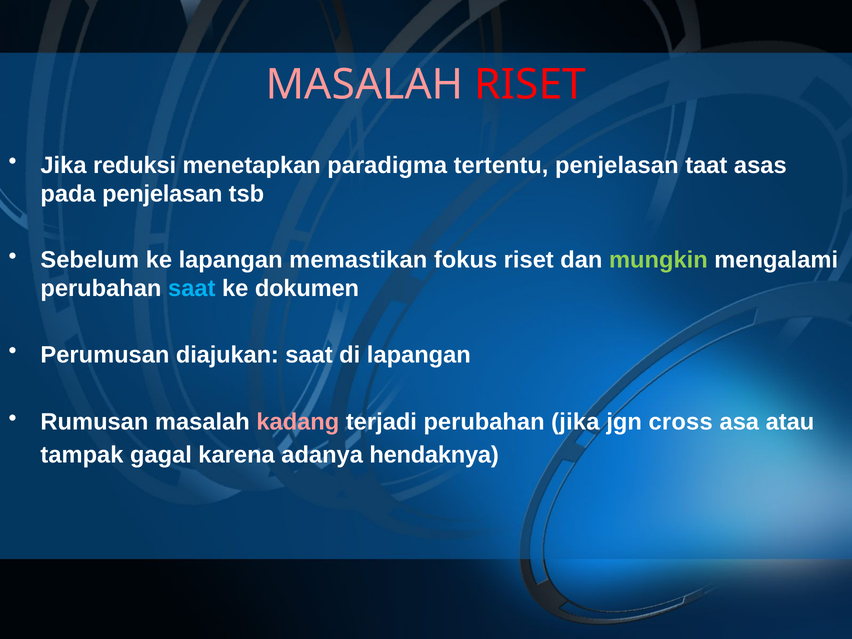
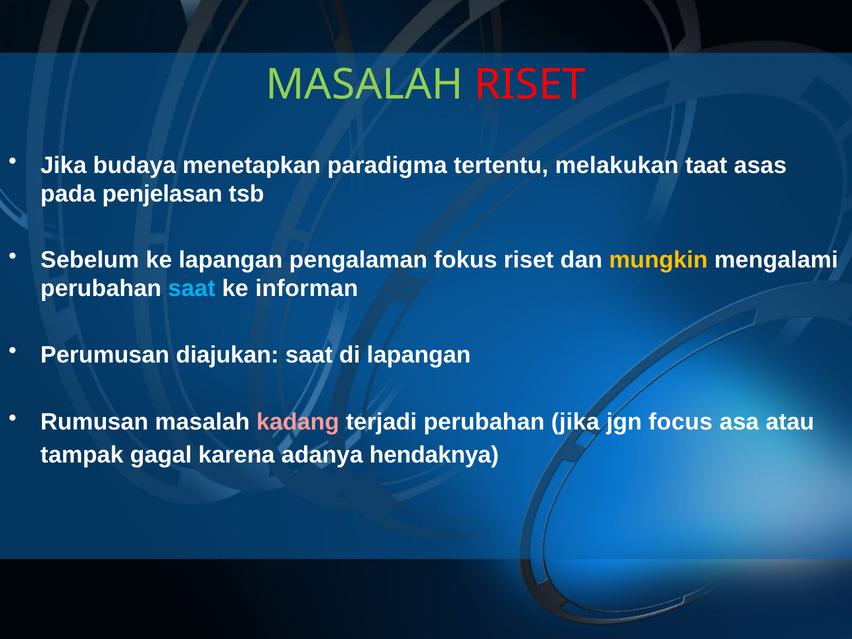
MASALAH colour: pink -> light green (365, 85)
reduksi: reduksi -> budaya (135, 165)
tertentu penjelasan: penjelasan -> melakukan (617, 165)
memastikan: memastikan -> pengalaman (358, 260)
mungkin colour: light green -> yellow (658, 260)
dokumen: dokumen -> informan (307, 289)
cross: cross -> focus (681, 422)
